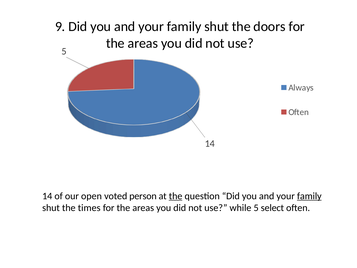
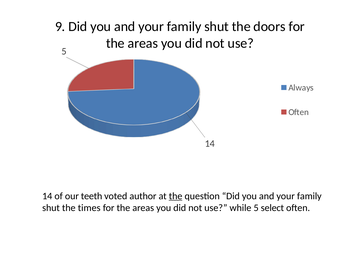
open: open -> teeth (92, 196)
person: person -> author (143, 196)
family underline: present -> none (309, 196)
